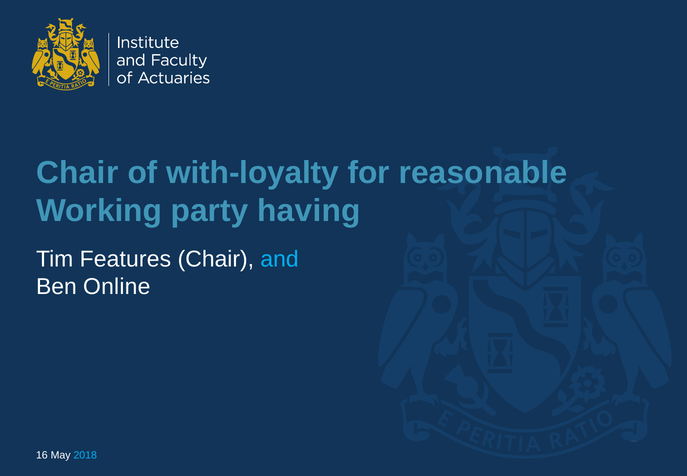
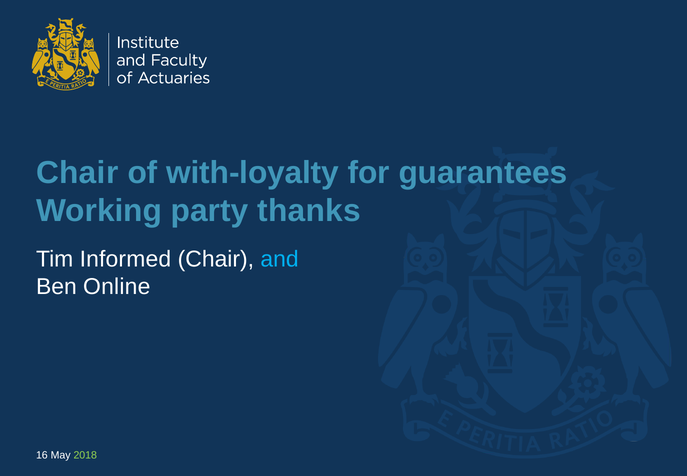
reasonable: reasonable -> guarantees (483, 172)
having: having -> thanks (309, 210)
Features: Features -> Informed (125, 259)
2018 colour: light blue -> light green (85, 455)
